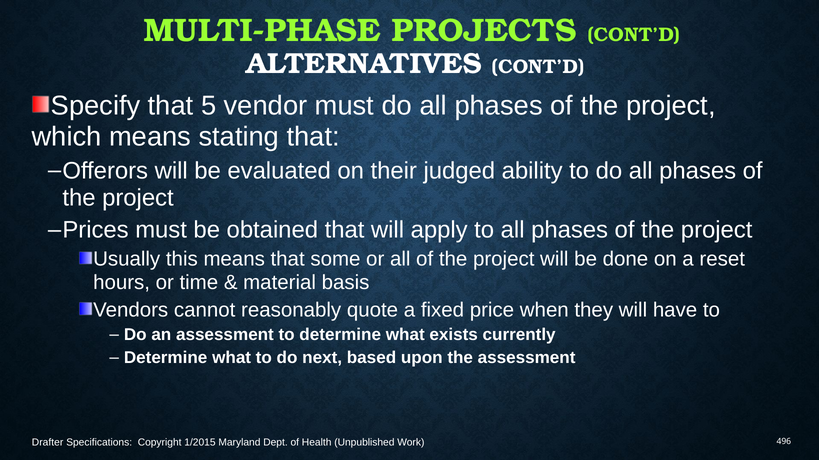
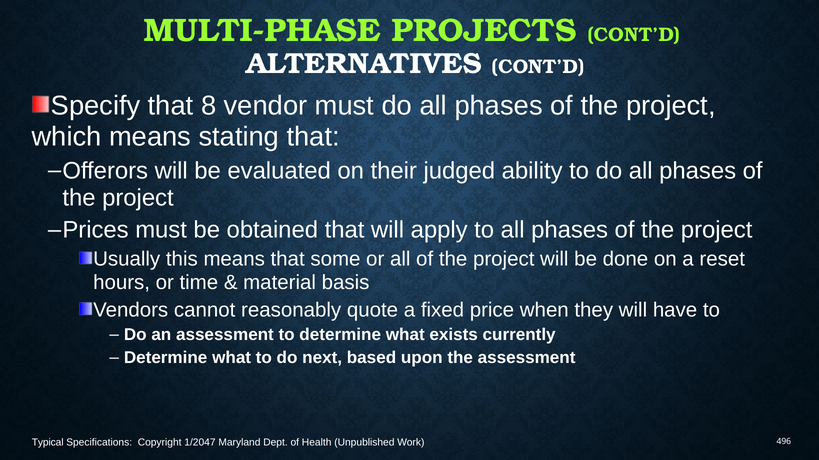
5: 5 -> 8 (209, 106)
Drafter: Drafter -> Typical (48, 443)
1/2015: 1/2015 -> 1/2047 (200, 443)
